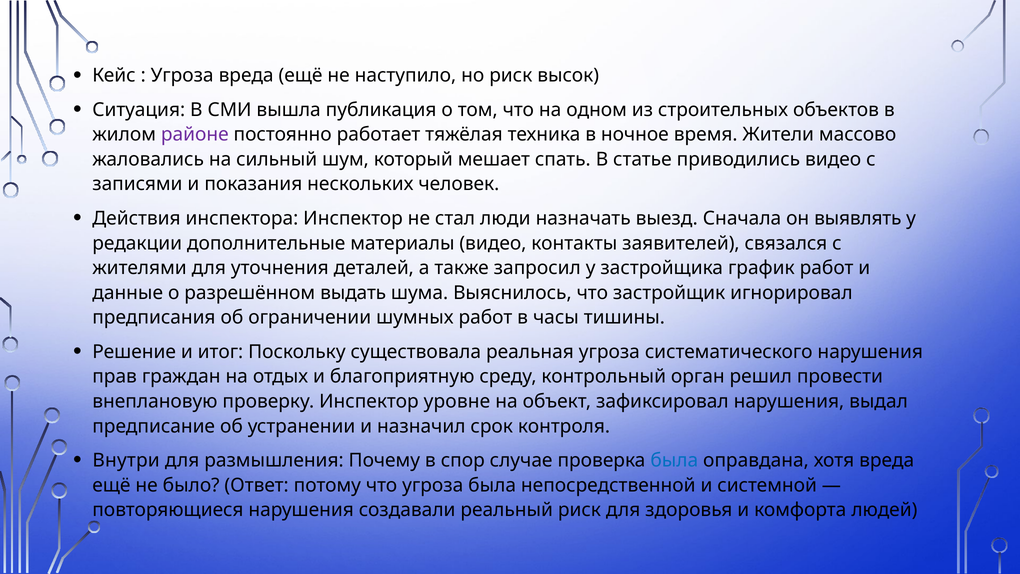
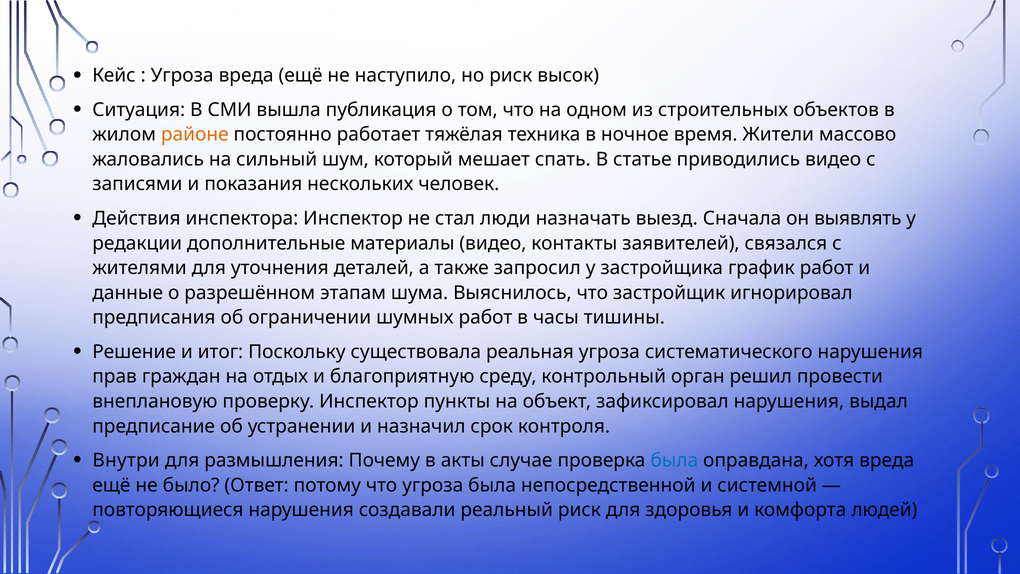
районе colour: purple -> orange (195, 135)
выдать: выдать -> этапам (353, 293)
уровне: уровне -> пункты (457, 401)
спор: спор -> акты (463, 460)
